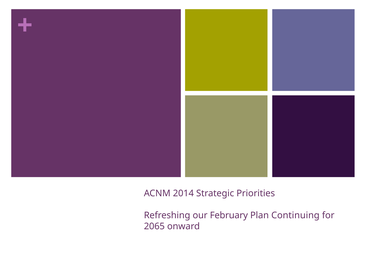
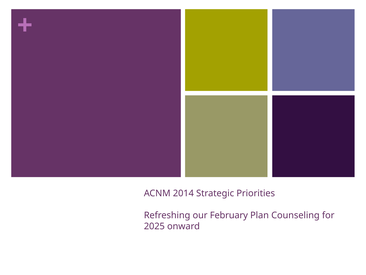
Continuing: Continuing -> Counseling (295, 215)
2065: 2065 -> 2025 (154, 226)
